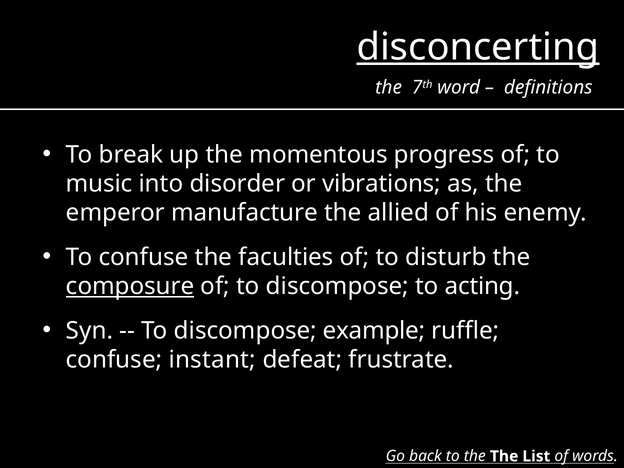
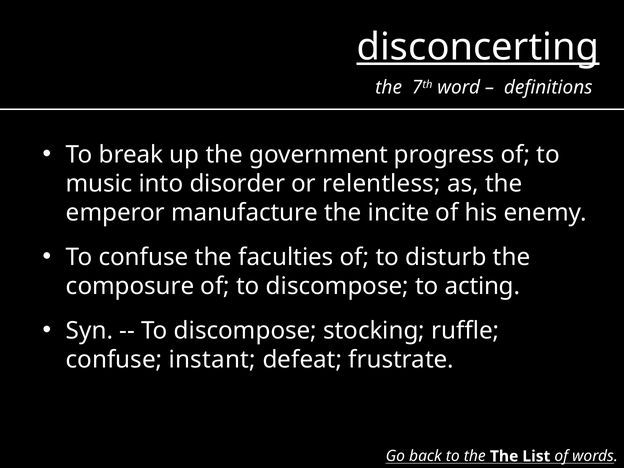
momentous: momentous -> government (319, 155)
vibrations: vibrations -> relentless (381, 184)
allied: allied -> incite (399, 213)
composure underline: present -> none (130, 286)
example: example -> stocking (374, 331)
